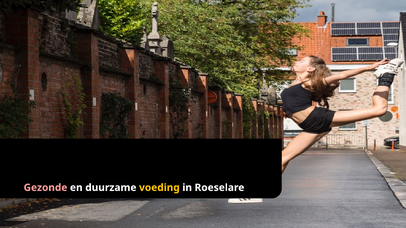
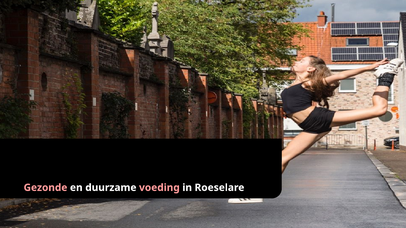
voeding colour: yellow -> pink (159, 188)
